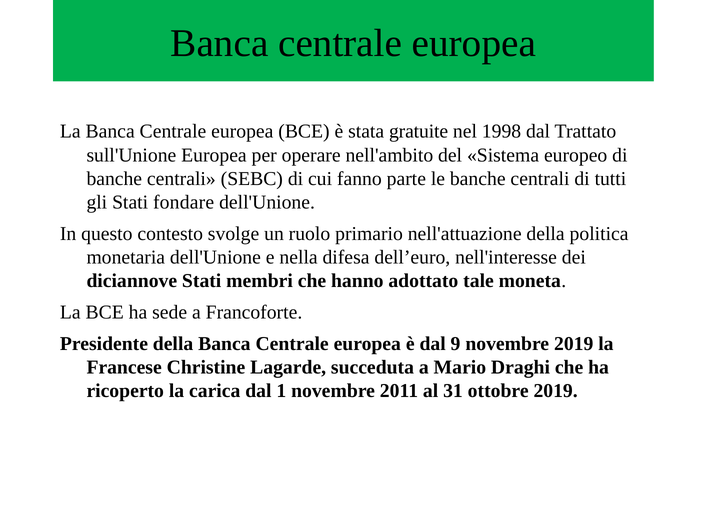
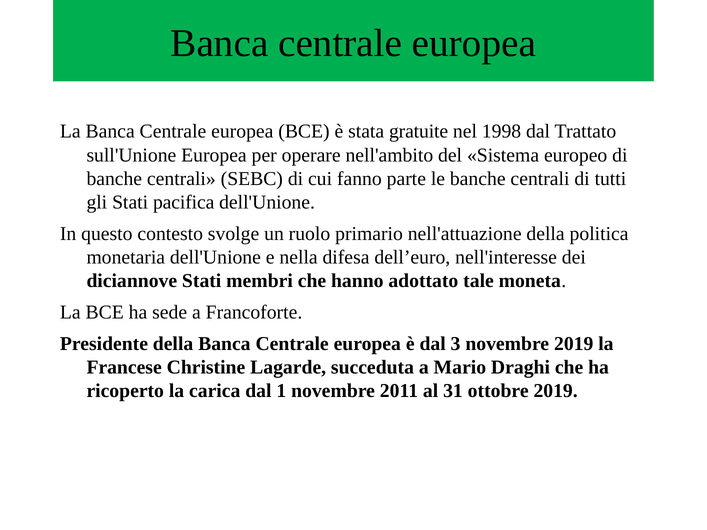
fondare: fondare -> pacifica (184, 202)
9: 9 -> 3 (456, 344)
